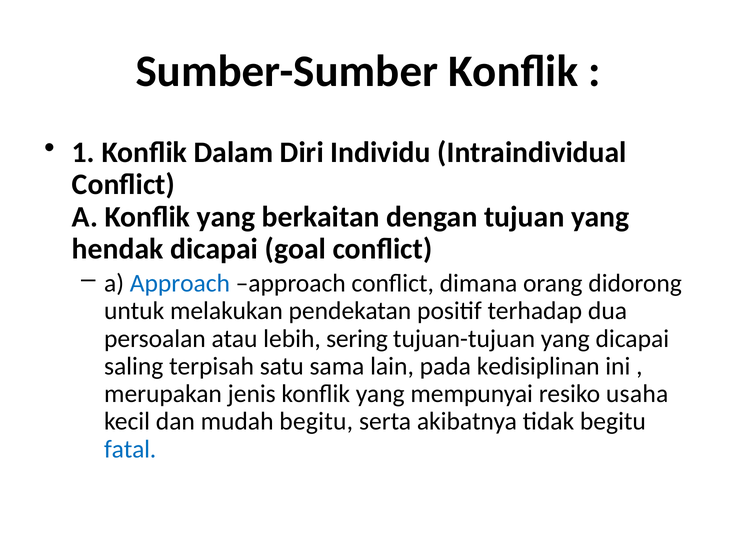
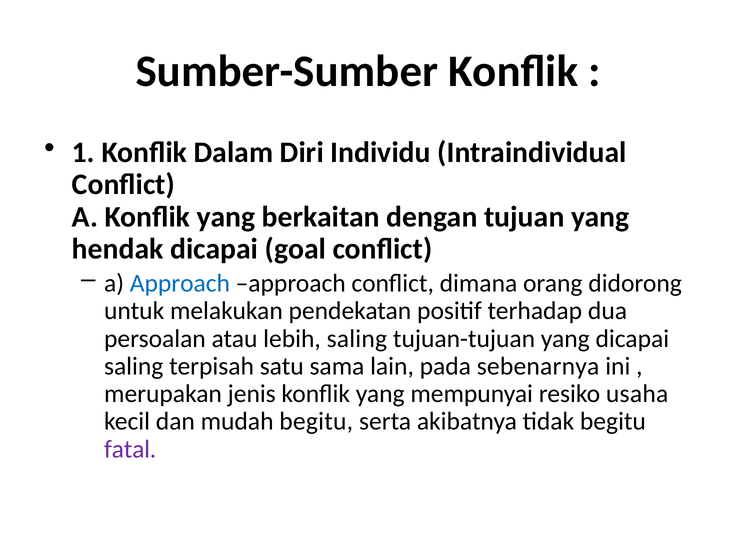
lebih sering: sering -> saling (357, 338)
kedisiplinan: kedisiplinan -> sebenarnya (538, 366)
fatal colour: blue -> purple (130, 449)
